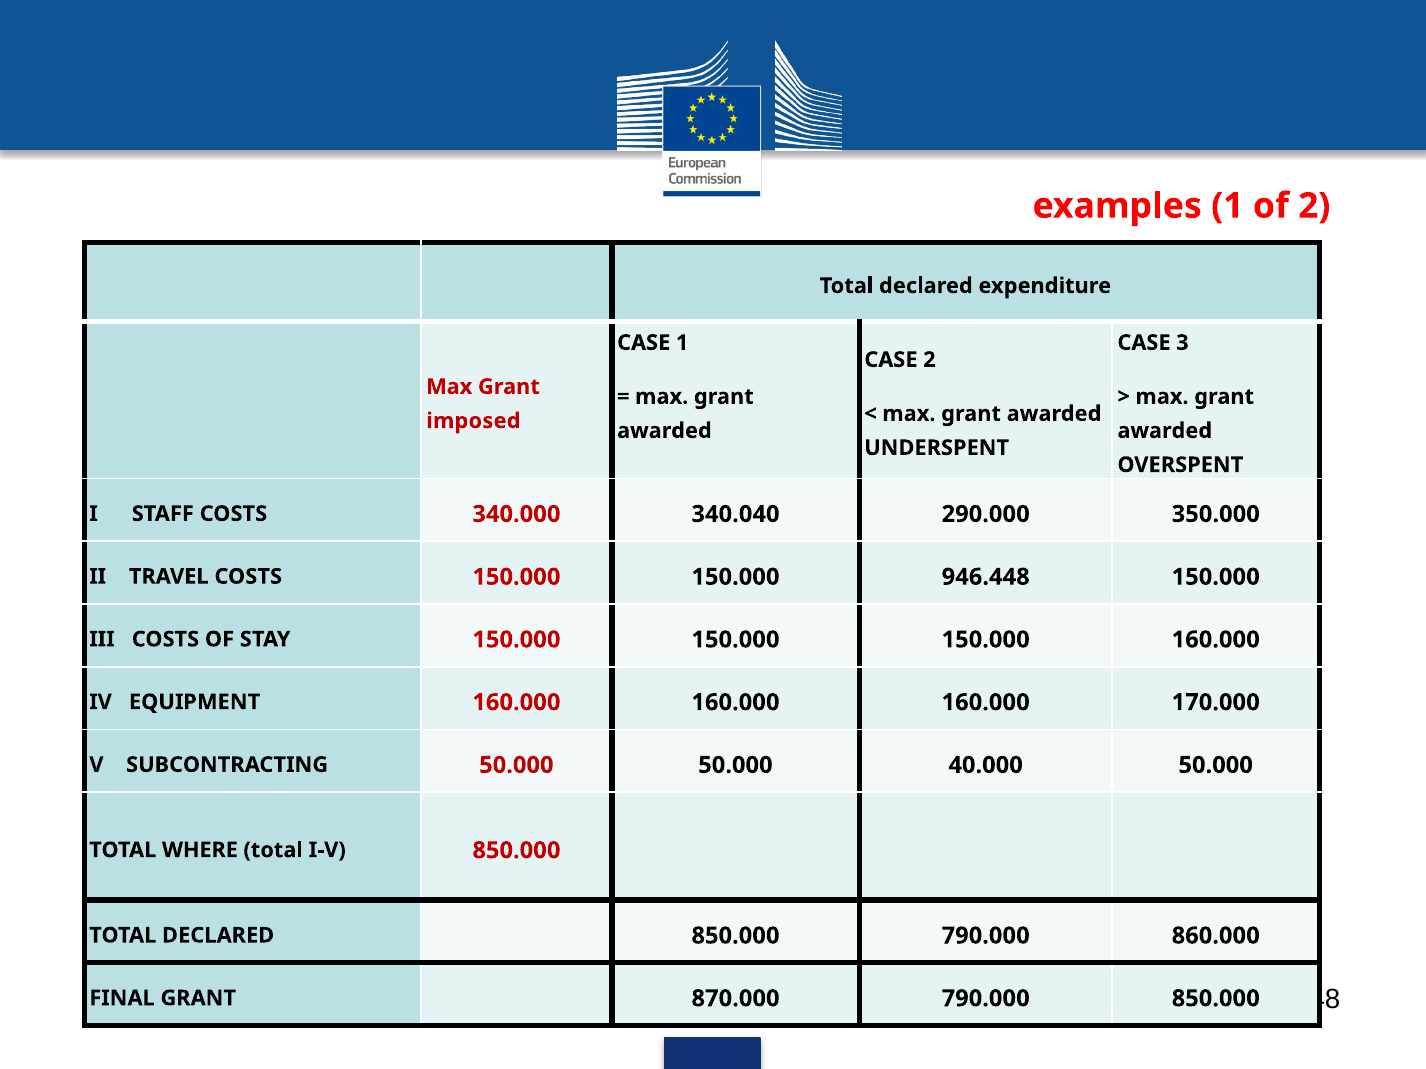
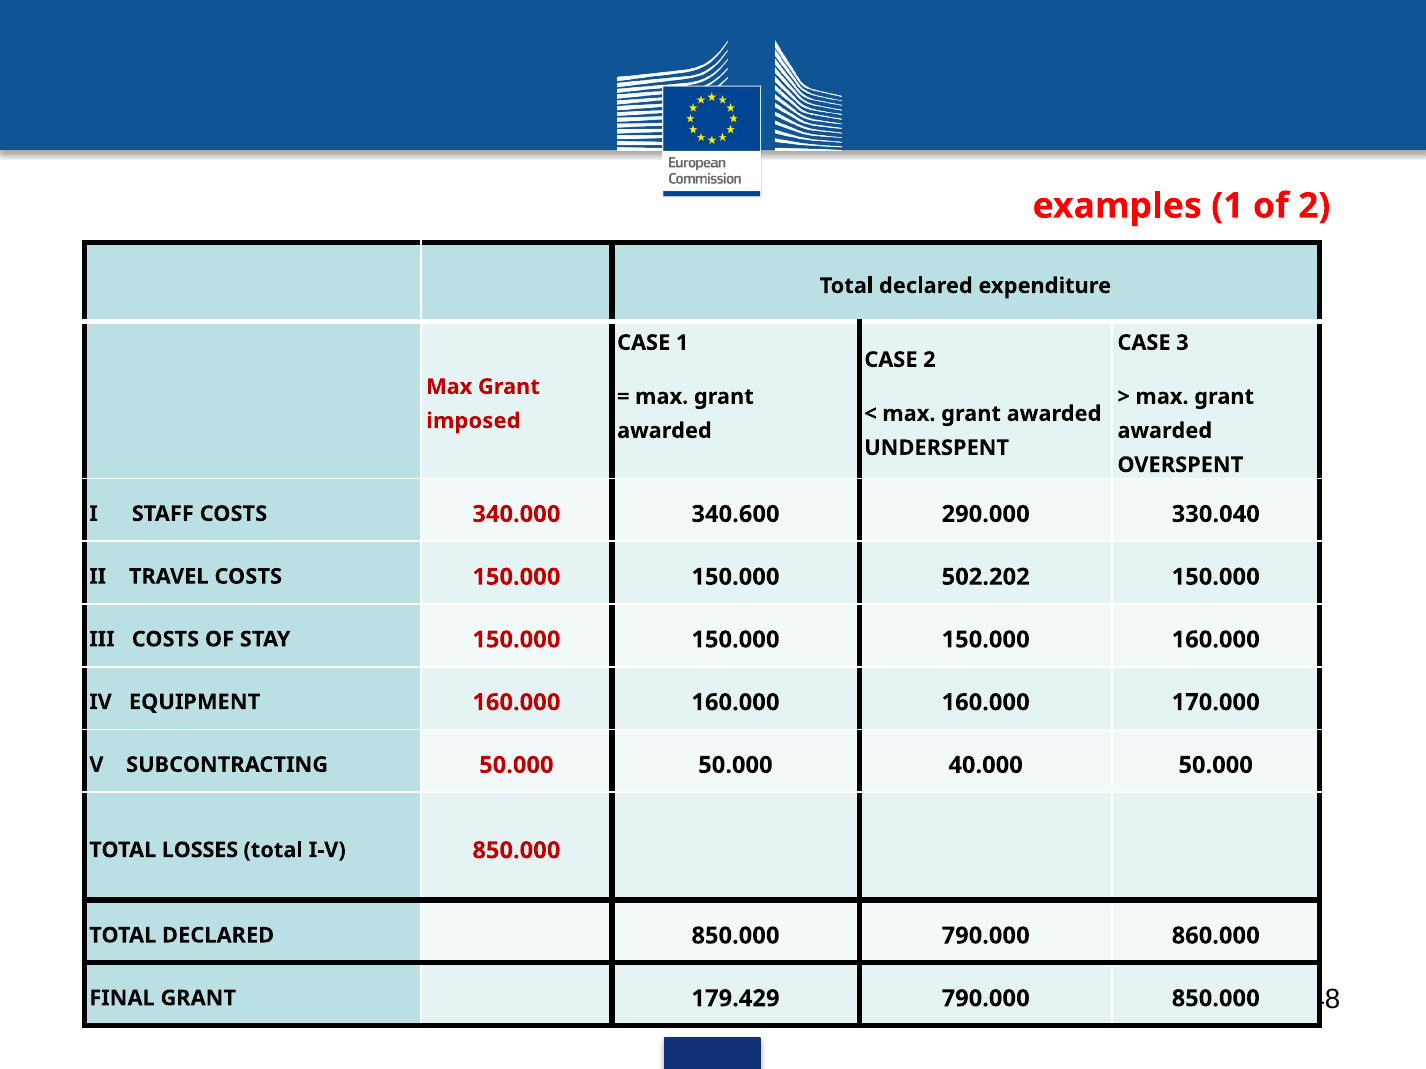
340.040: 340.040 -> 340.600 (736, 514)
350.000: 350.000 -> 330.040 (1216, 514)
946.448: 946.448 -> 502.202 (986, 577)
WHERE: WHERE -> LOSSES (200, 850)
870.000: 870.000 -> 179.429 (736, 999)
